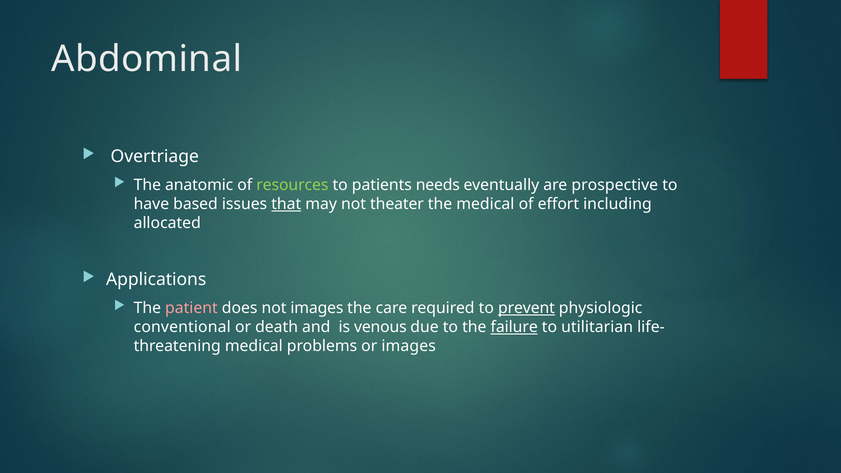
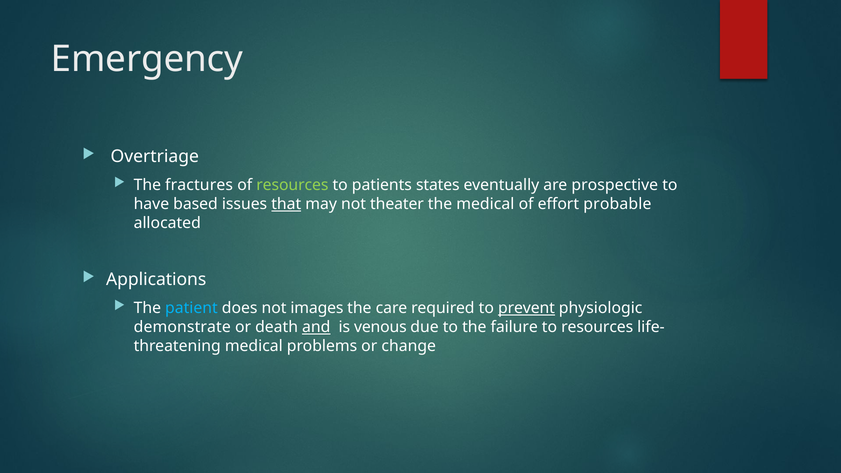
Abdominal: Abdominal -> Emergency (147, 59)
anatomic: anatomic -> fractures (199, 185)
needs: needs -> states (438, 185)
including: including -> probable (617, 204)
patient colour: pink -> light blue (191, 308)
conventional: conventional -> demonstrate (182, 327)
and underline: none -> present (316, 327)
failure underline: present -> none (514, 327)
to utilitarian: utilitarian -> resources (597, 327)
or images: images -> change (409, 346)
